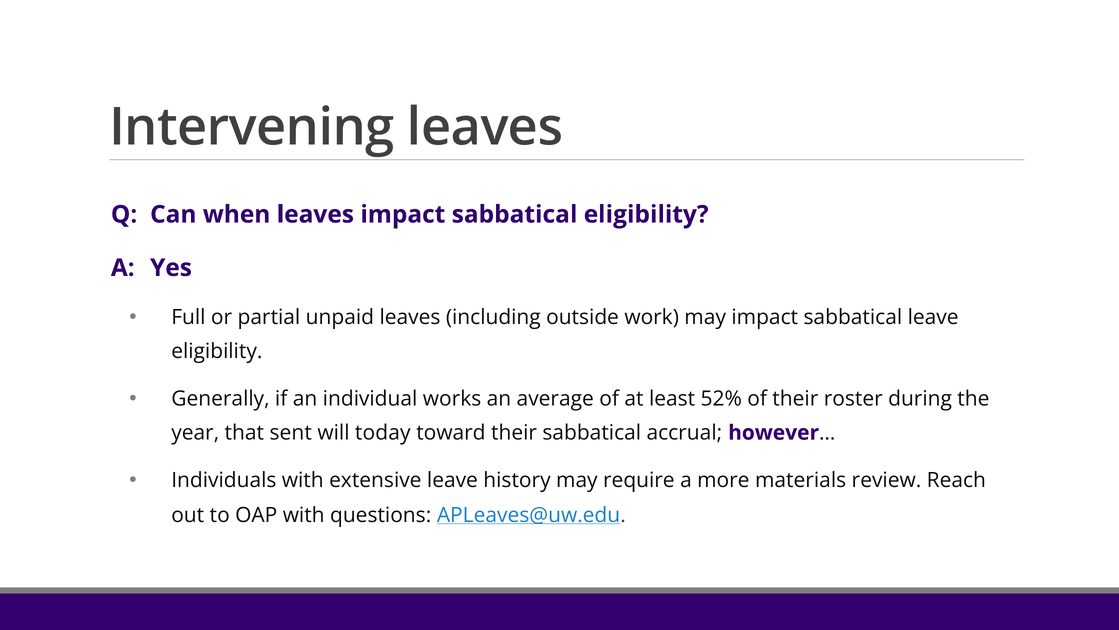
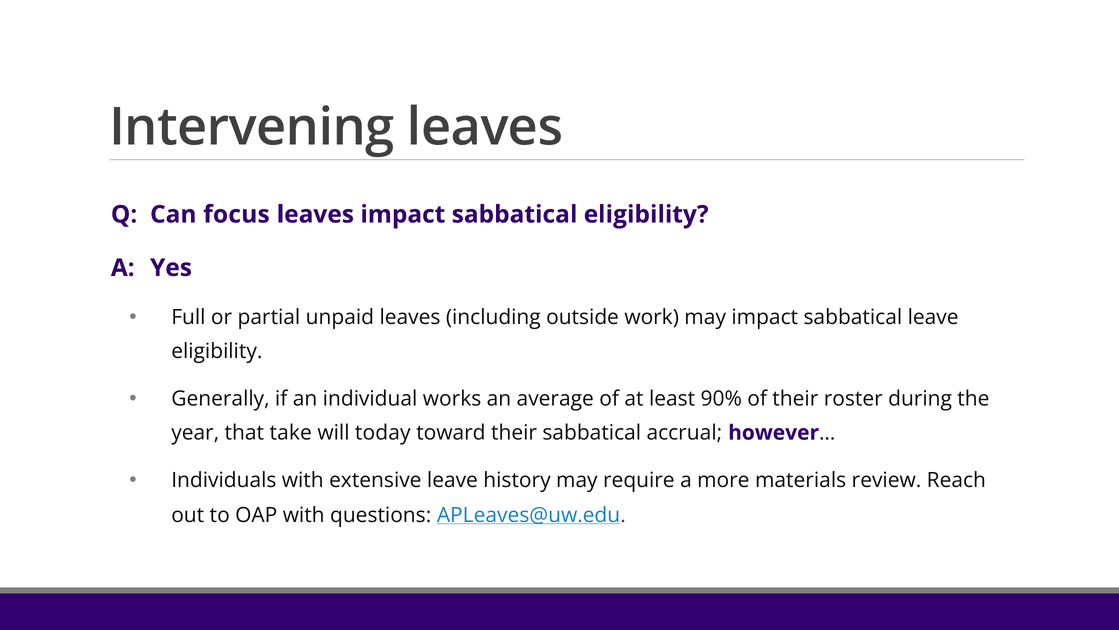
when: when -> focus (236, 214)
52%: 52% -> 90% (721, 399)
sent: sent -> take (291, 432)
